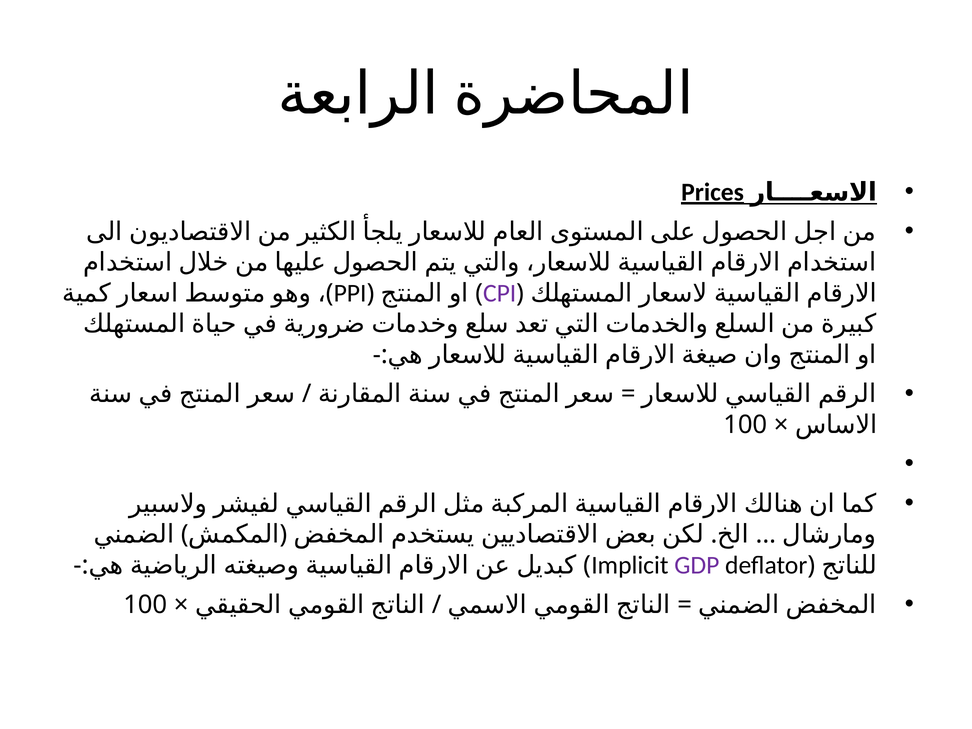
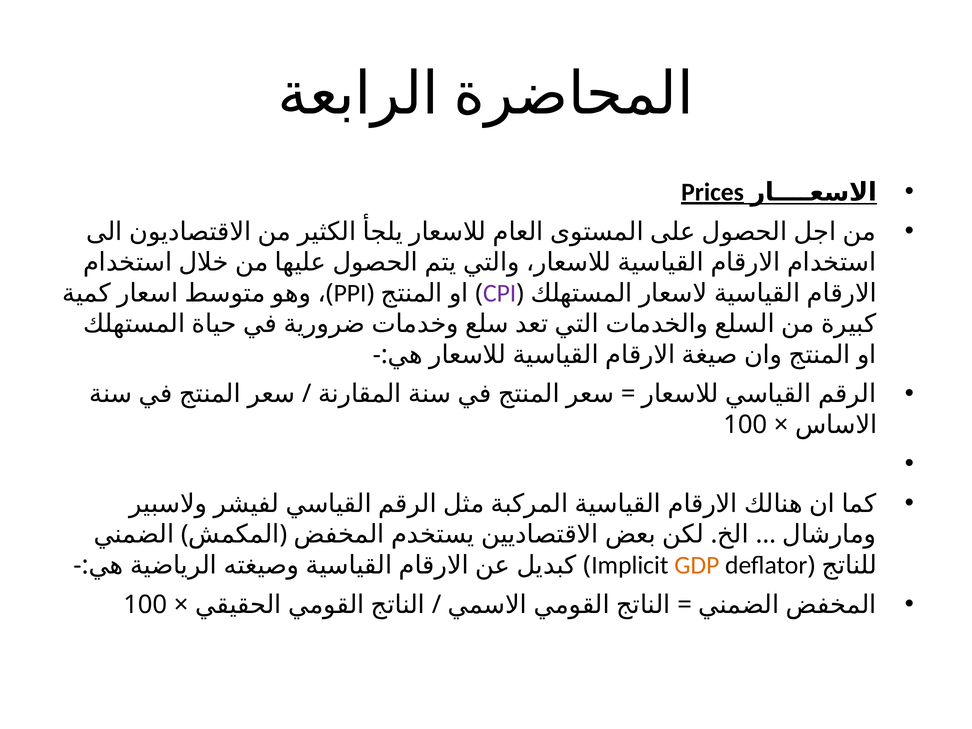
GDP colour: purple -> orange (697, 565)
